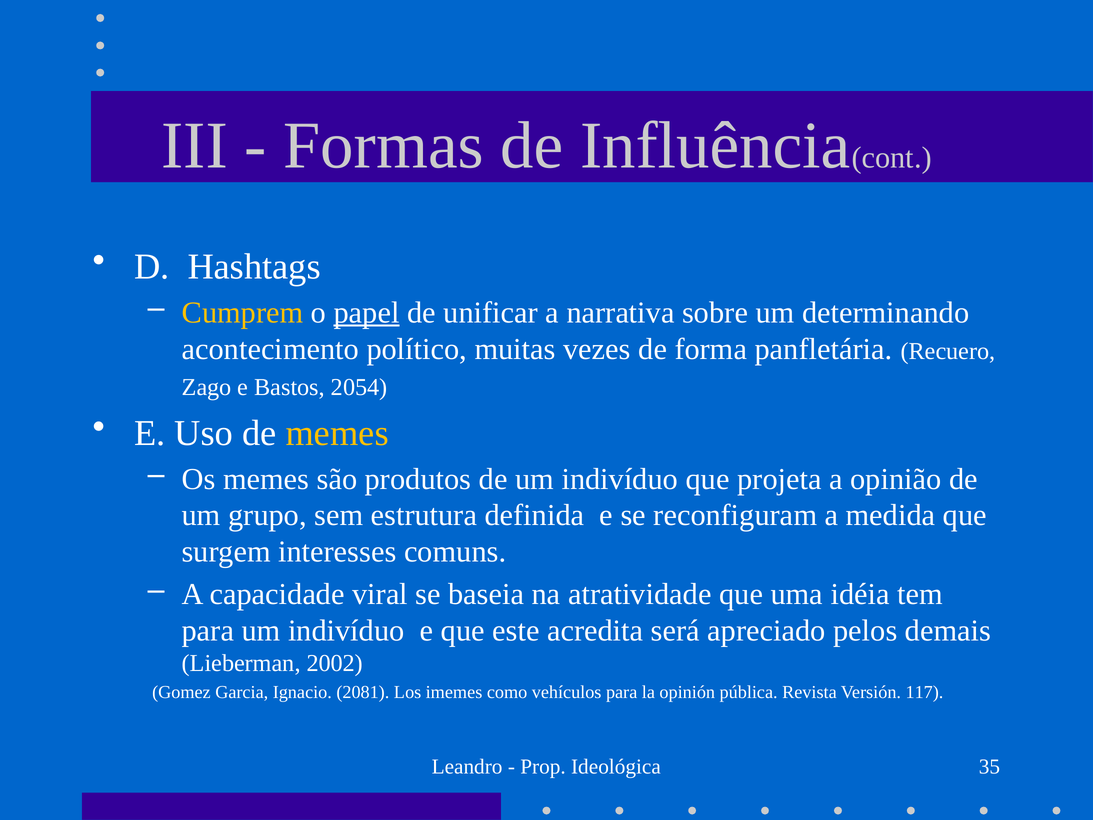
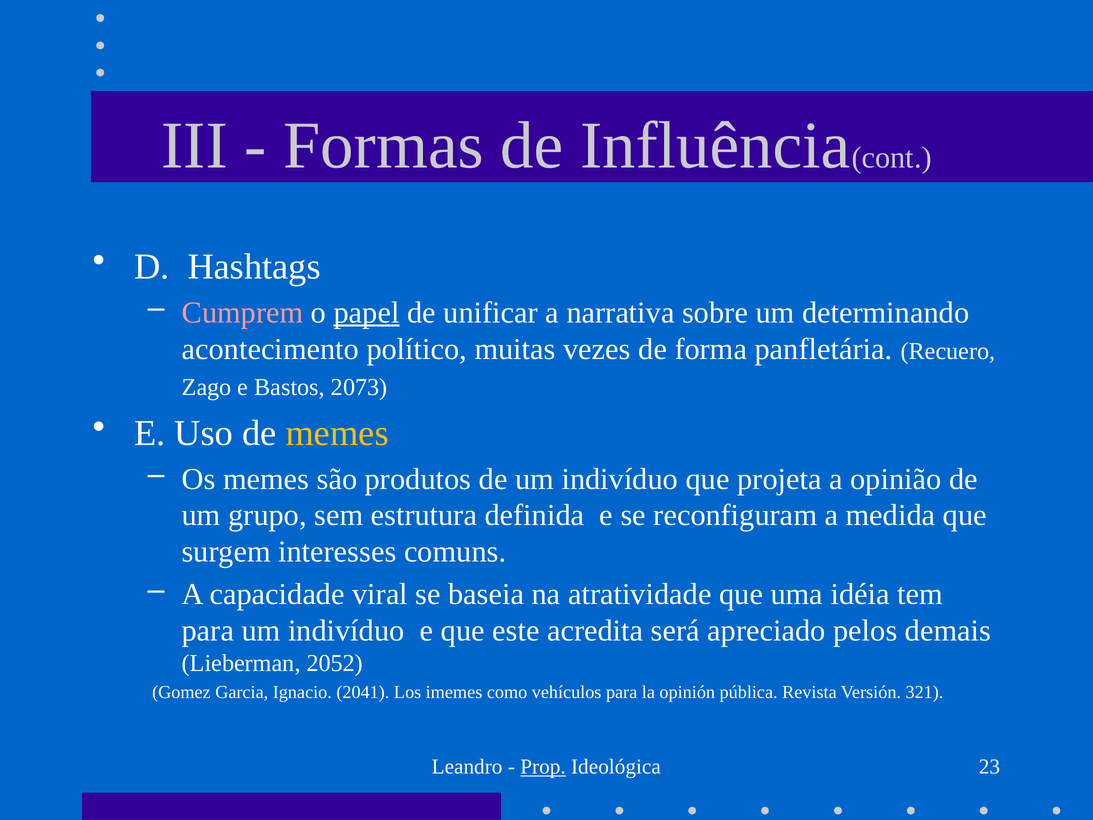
Cumprem colour: yellow -> pink (243, 312)
2054: 2054 -> 2073 (359, 387)
2002: 2002 -> 2052 (335, 663)
2081: 2081 -> 2041 (363, 692)
117: 117 -> 321 (924, 692)
Prop underline: none -> present (543, 767)
35: 35 -> 23 (989, 767)
